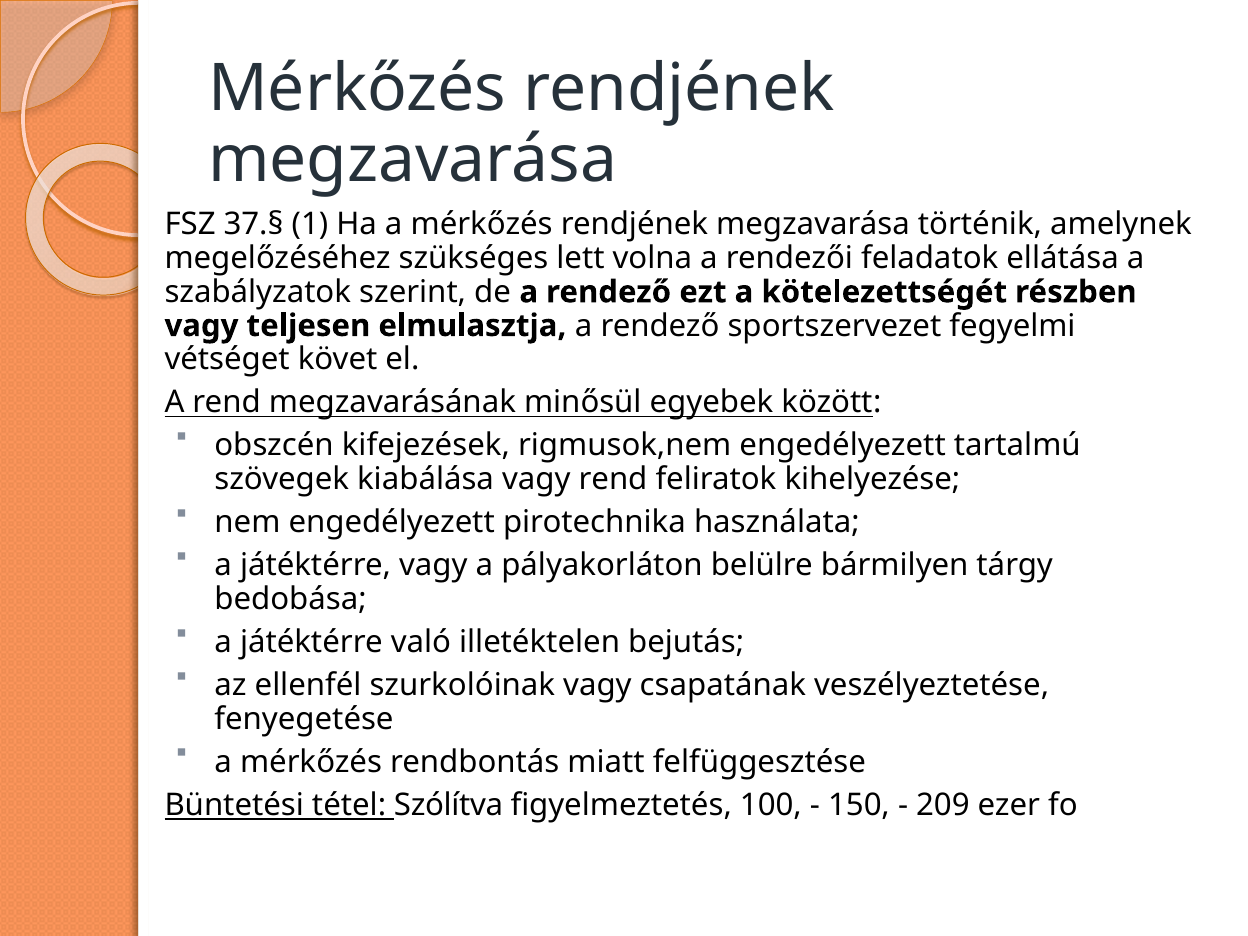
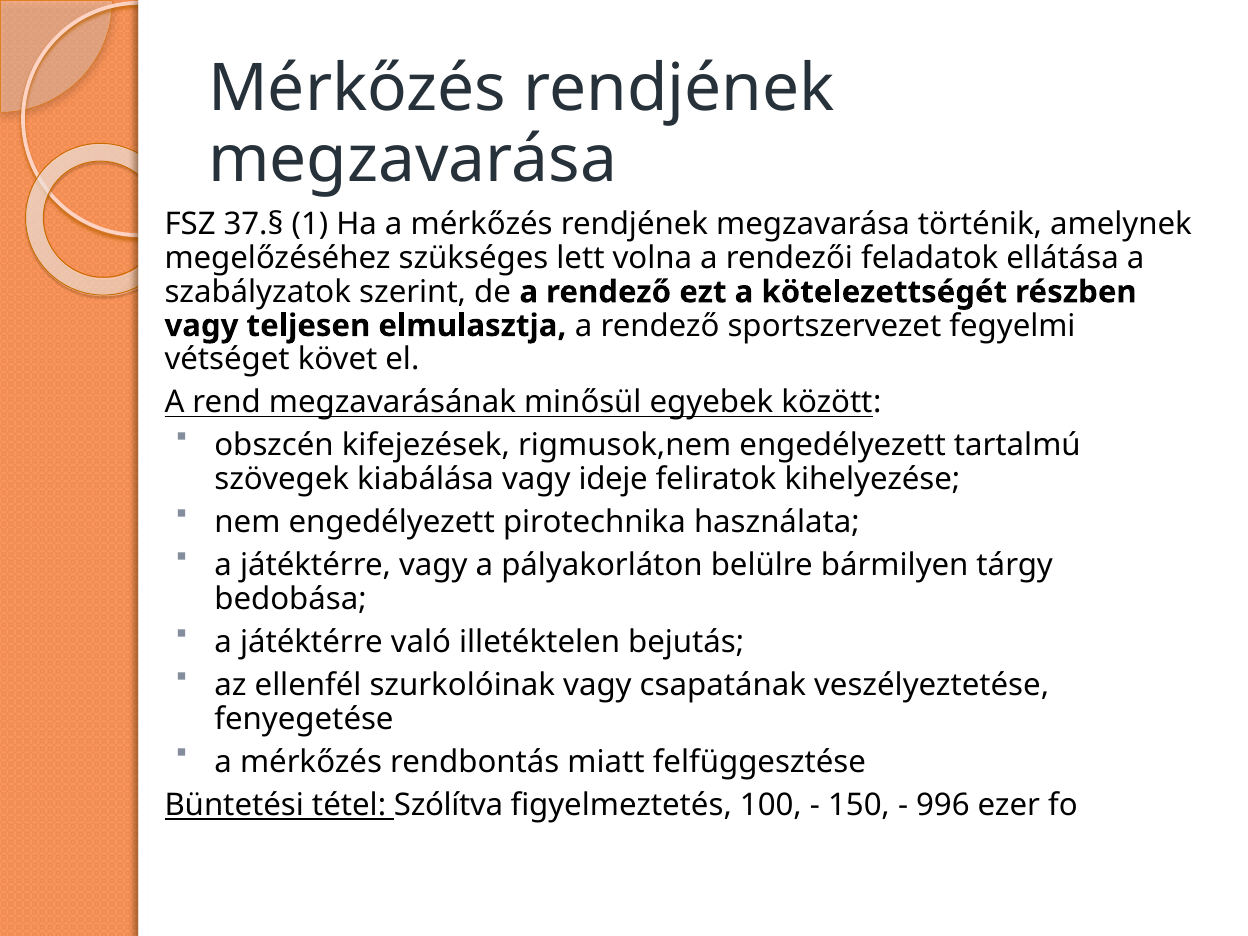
vagy rend: rend -> ideje (613, 479)
209: 209 -> 996 (943, 805)
